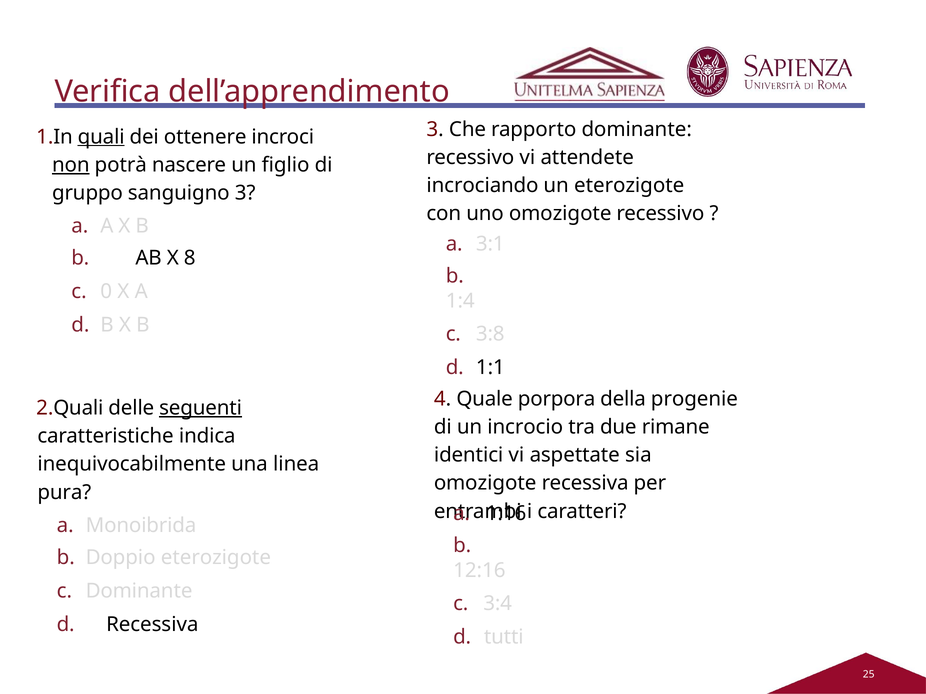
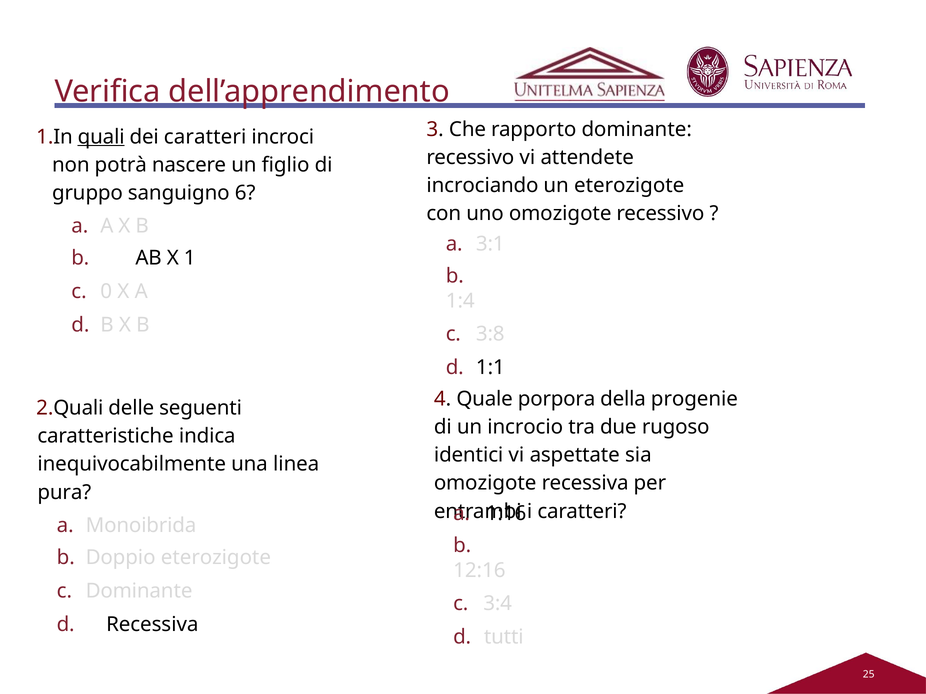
dei ottenere: ottenere -> caratteri (205, 137)
non underline: present -> none (71, 165)
sanguigno 3: 3 -> 6 (245, 193)
8: 8 -> 1 (190, 258)
seguenti underline: present -> none (201, 408)
rimane: rimane -> rugoso (676, 427)
